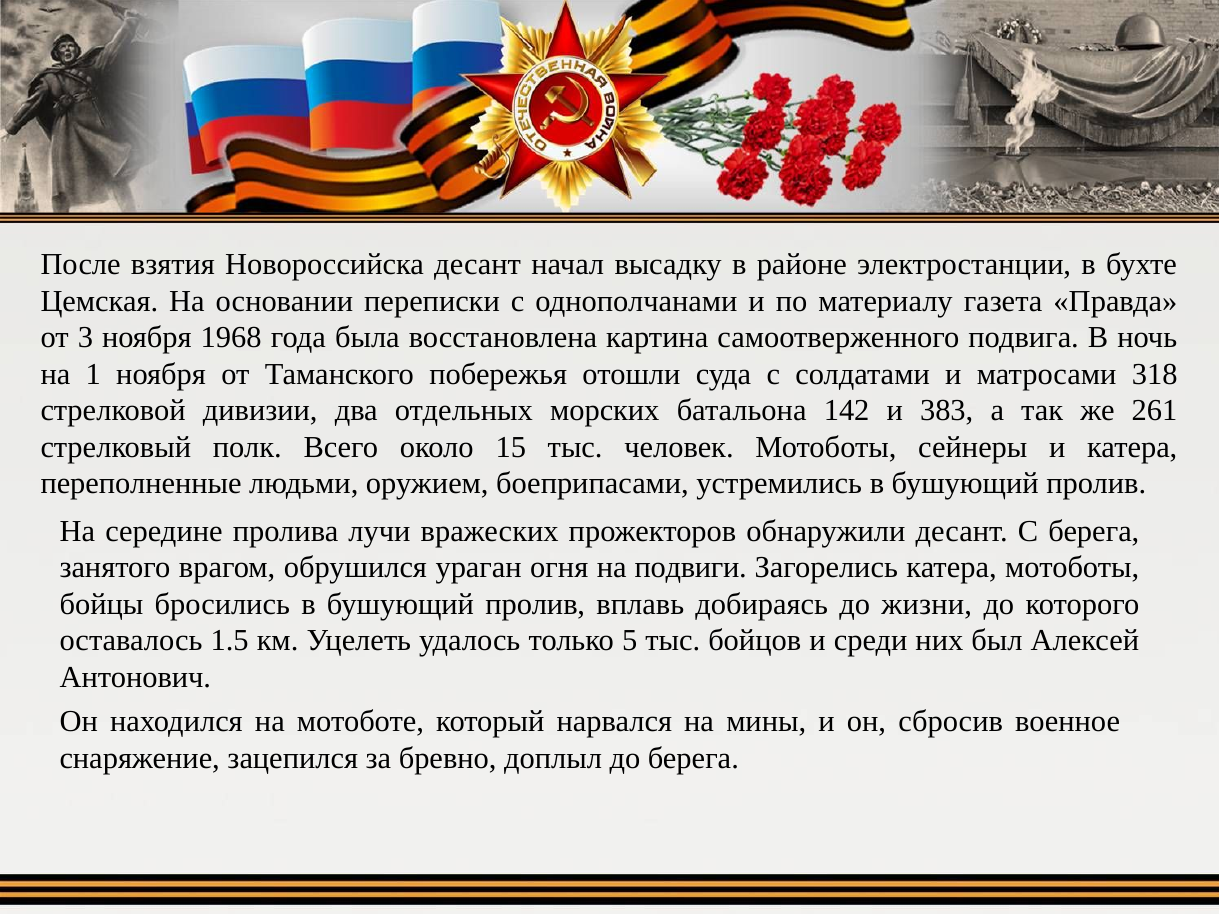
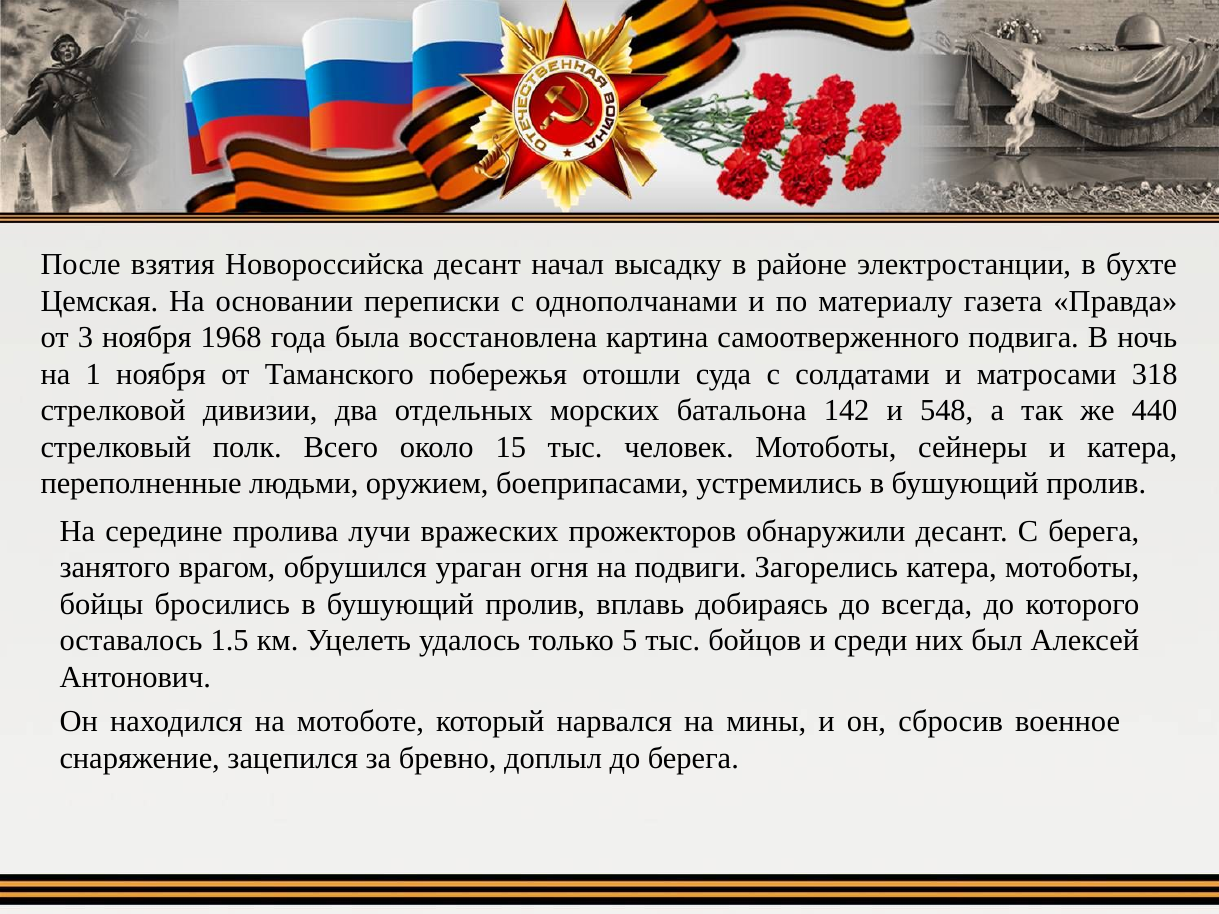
383: 383 -> 548 (947, 411)
261: 261 -> 440 (1155, 411)
жизни: жизни -> всегда (927, 604)
